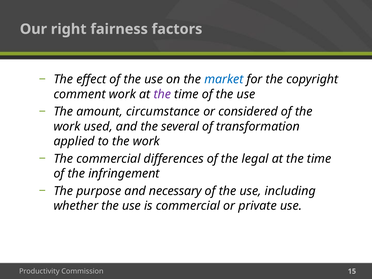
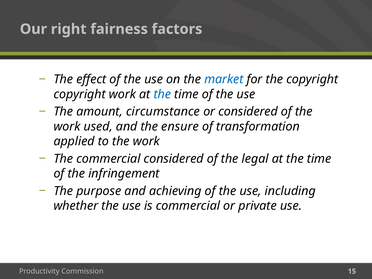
comment: comment -> copyright (80, 94)
the colour: purple -> blue (162, 94)
several: several -> ensure (180, 126)
commercial differences: differences -> considered (174, 159)
necessary: necessary -> achieving (175, 191)
